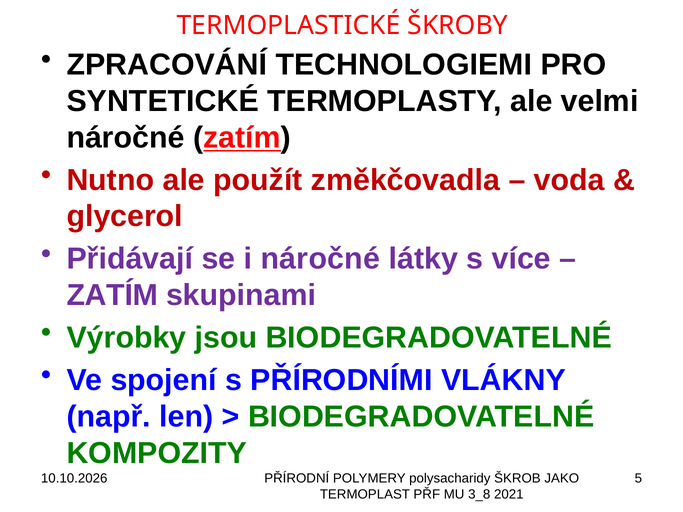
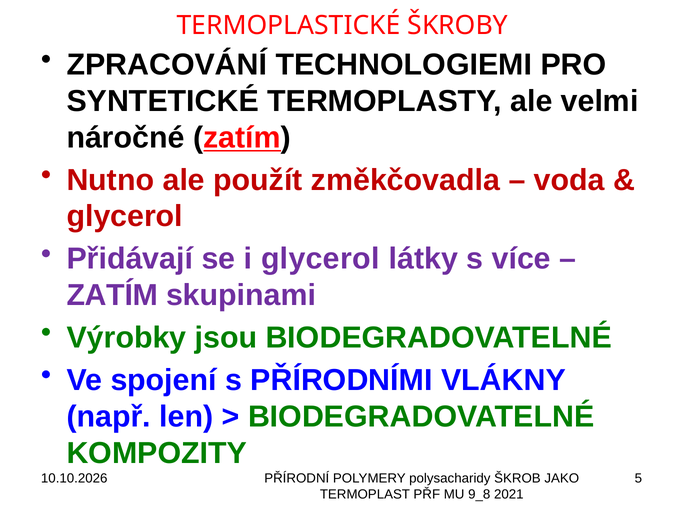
i náročné: náročné -> glycerol (320, 259)
3_8: 3_8 -> 9_8 (479, 495)
